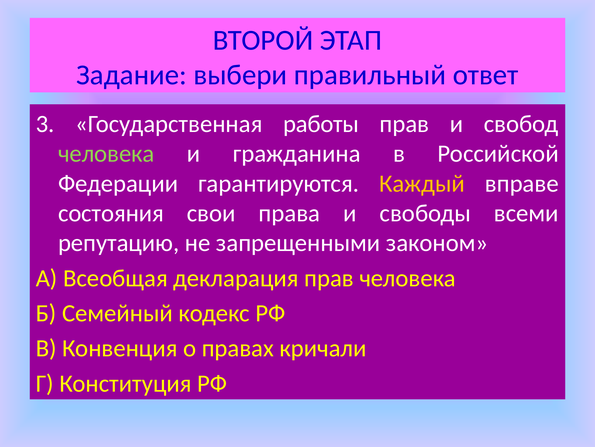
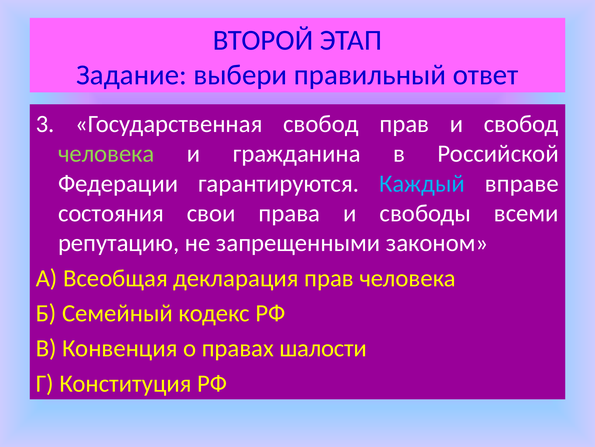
Государственная работы: работы -> свобод (321, 124)
Каждый colour: yellow -> light blue (422, 183)
кричали: кричали -> шалости (323, 348)
